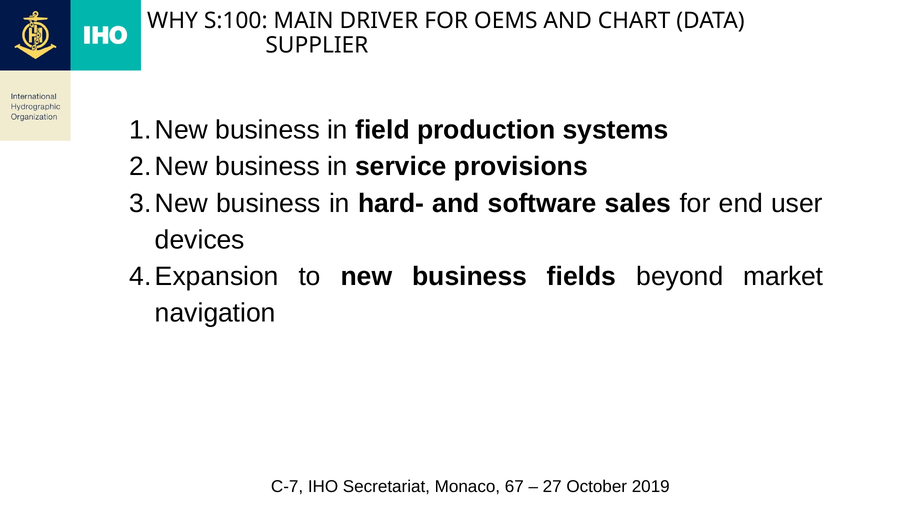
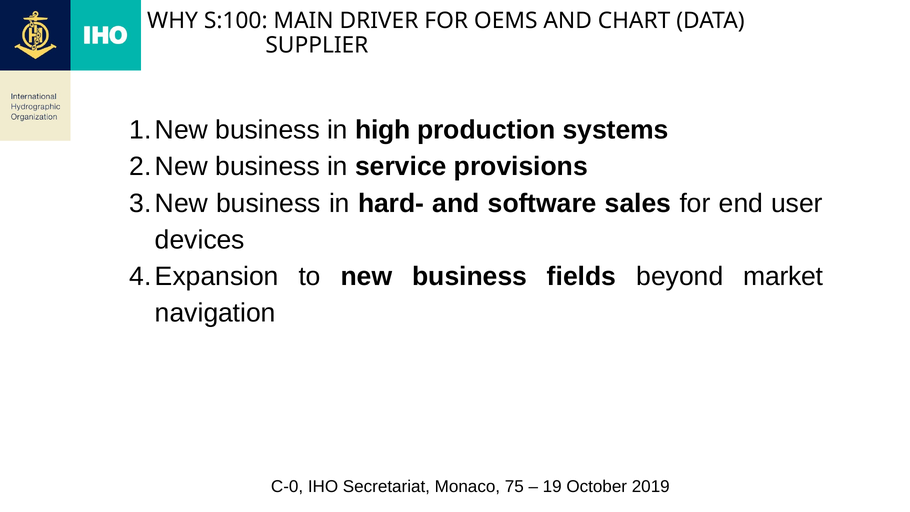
field: field -> high (383, 130)
C-7: C-7 -> C-0 (287, 486)
67: 67 -> 75 (514, 486)
27: 27 -> 19 (552, 486)
